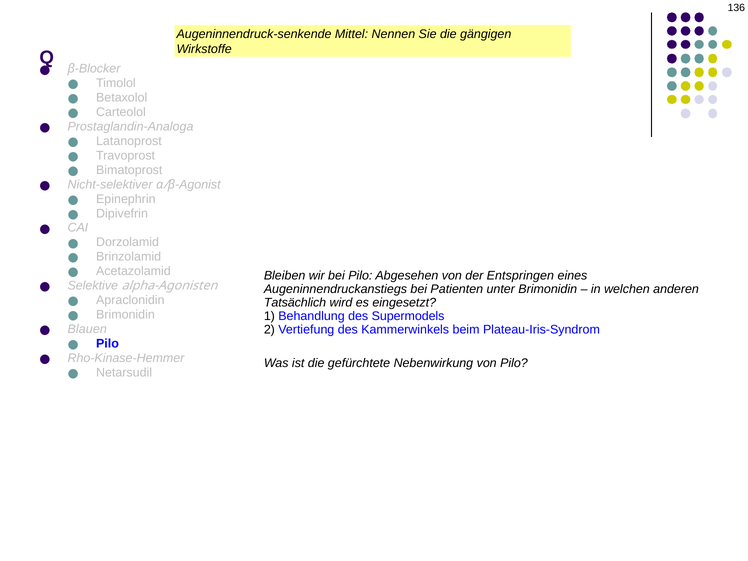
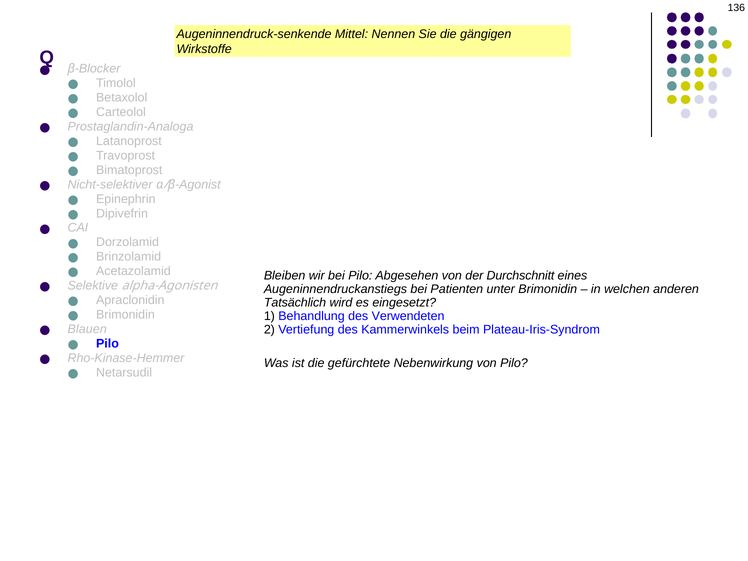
Entspringen: Entspringen -> Durchschnitt (520, 276)
Supermodels: Supermodels -> Verwendeten (408, 316)
